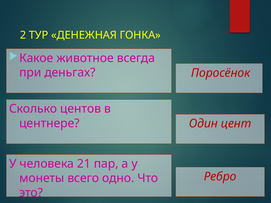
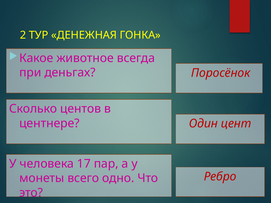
21: 21 -> 17 (84, 164)
